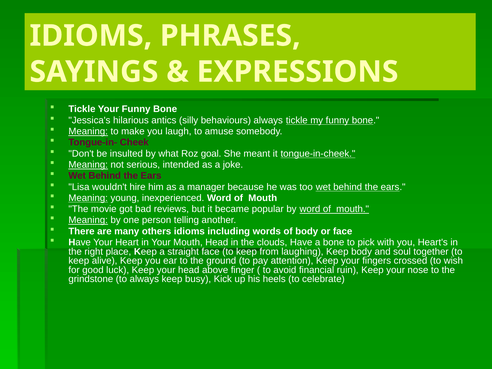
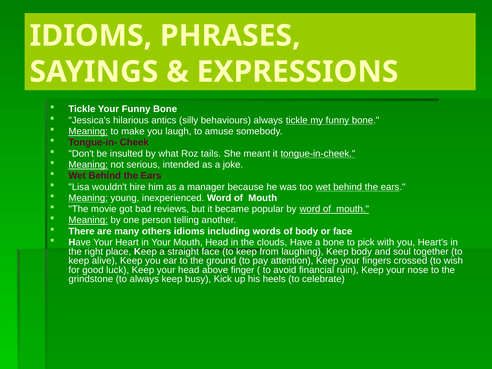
goal: goal -> tails (211, 154)
